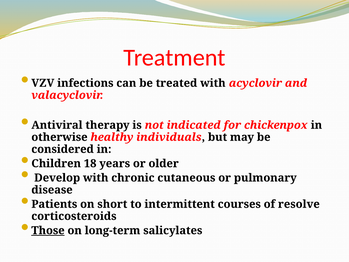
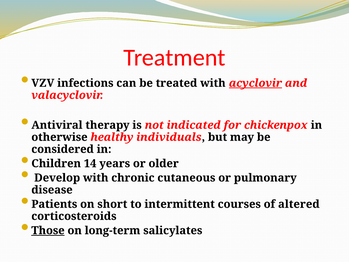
acyclovir underline: none -> present (255, 83)
18: 18 -> 14 (90, 163)
resolve: resolve -> altered (299, 204)
